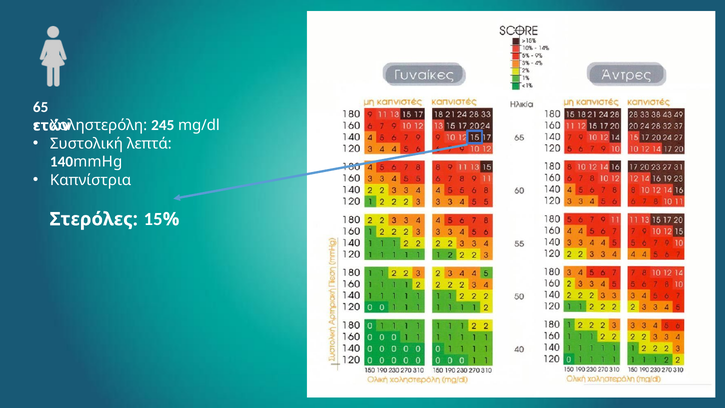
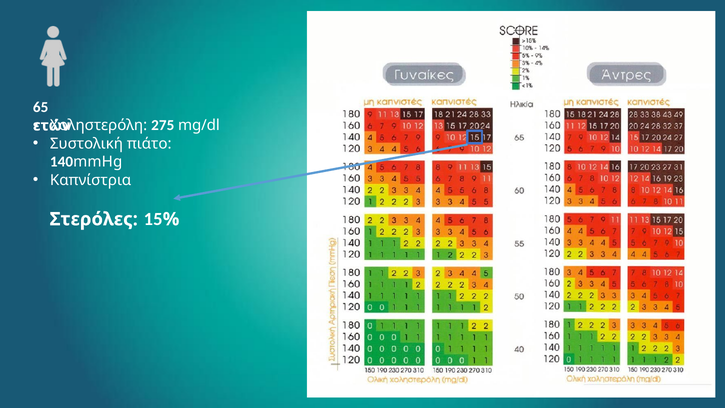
245: 245 -> 275 (163, 125)
λεπτά: λεπτά -> πιάτο (149, 144)
